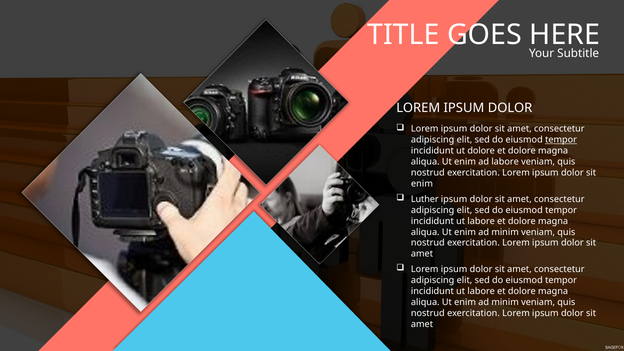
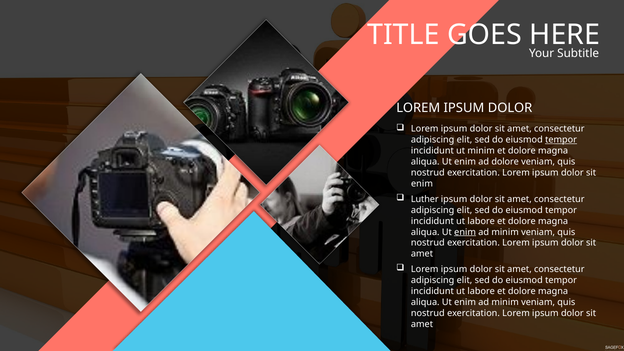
ut dolore: dolore -> minim (481, 151)
ad labore: labore -> dolore (505, 162)
enim underline: none -> present (465, 232)
